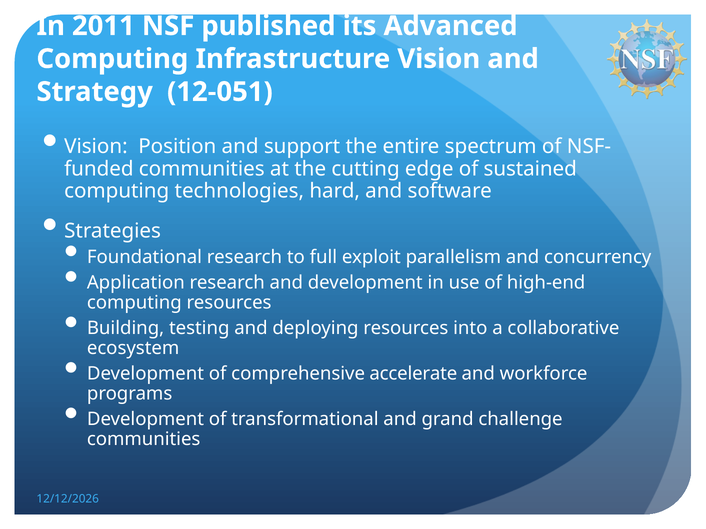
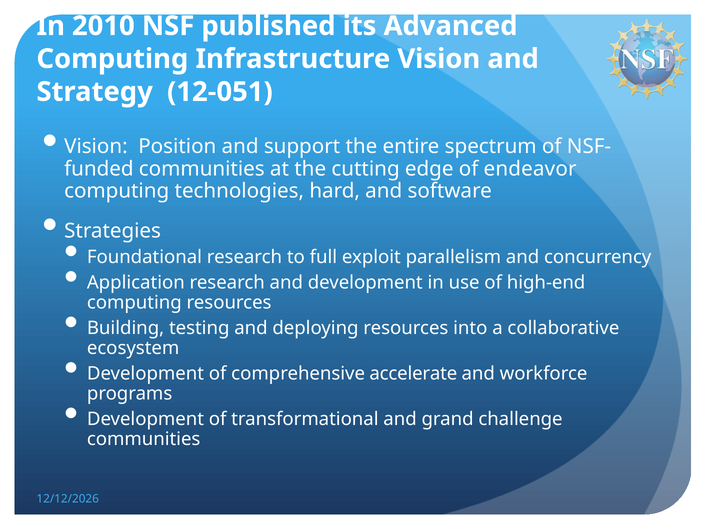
2011: 2011 -> 2010 (103, 26)
sustained: sustained -> endeavor (530, 169)
